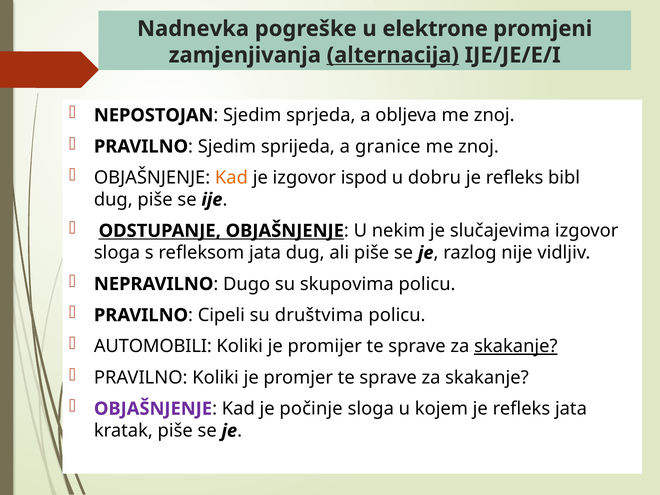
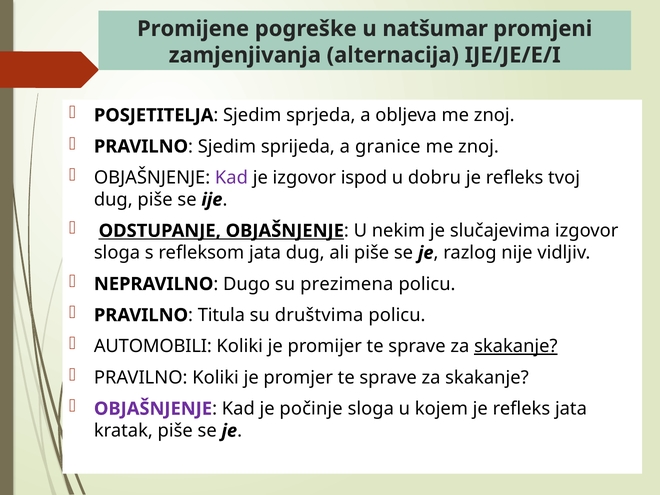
Nadnevka: Nadnevka -> Promijene (193, 29)
elektrone: elektrone -> natšumar (435, 29)
alternacija underline: present -> none (393, 55)
NEPOSTOJAN: NEPOSTOJAN -> POSJETITELJA (154, 115)
Kad colour: orange -> purple (231, 178)
bibl: bibl -> tvoj (564, 178)
skupovima: skupovima -> prezimena (347, 284)
Cipeli: Cipeli -> Titula (221, 315)
